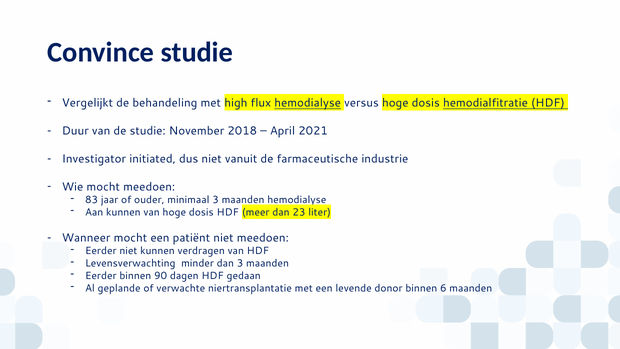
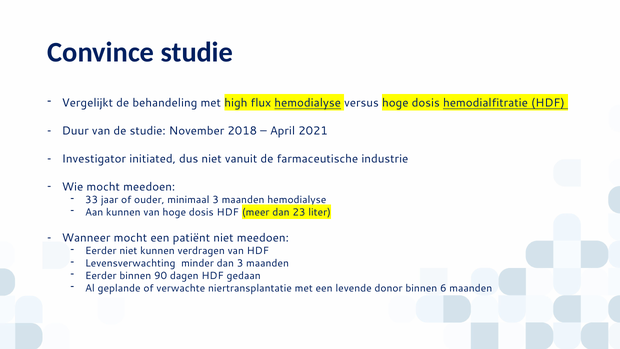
83: 83 -> 33 (92, 200)
